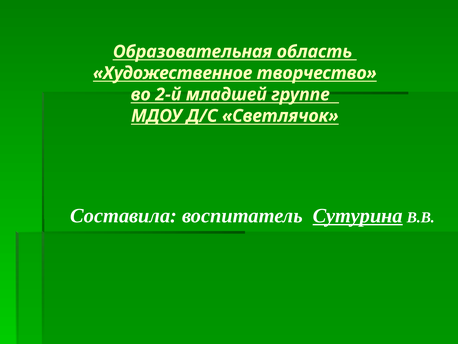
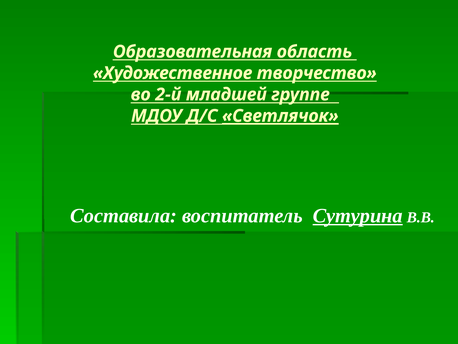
Светлячок underline: none -> present (280, 116)
